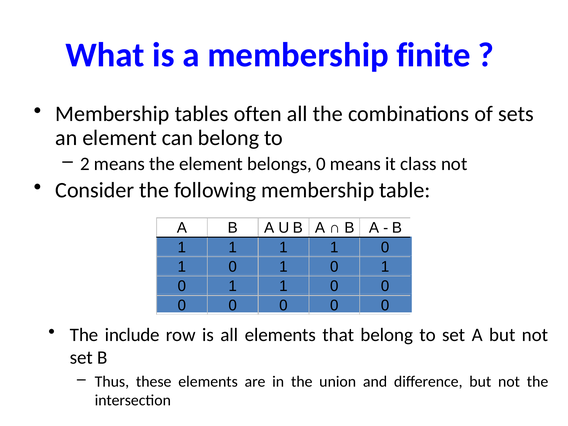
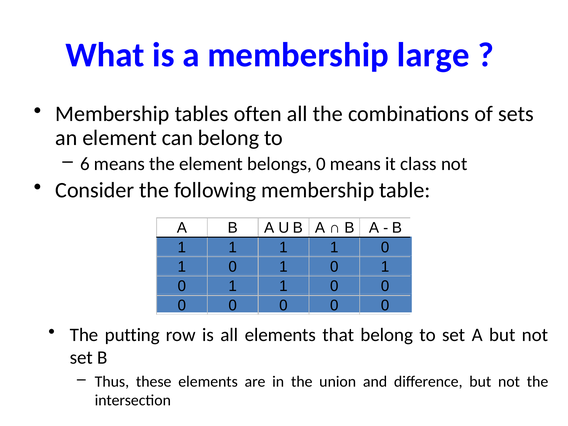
finite: finite -> large (433, 55)
2: 2 -> 6 (85, 164)
include: include -> putting (132, 335)
